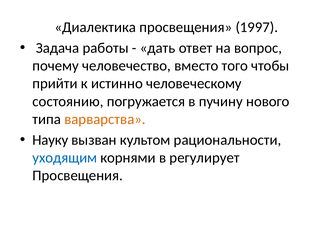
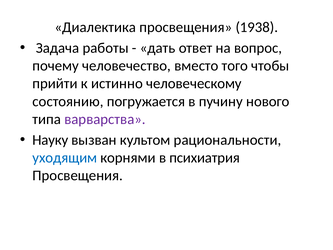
1997: 1997 -> 1938 (257, 27)
варварства colour: orange -> purple (105, 119)
регулирует: регулирует -> психиатрия (205, 158)
